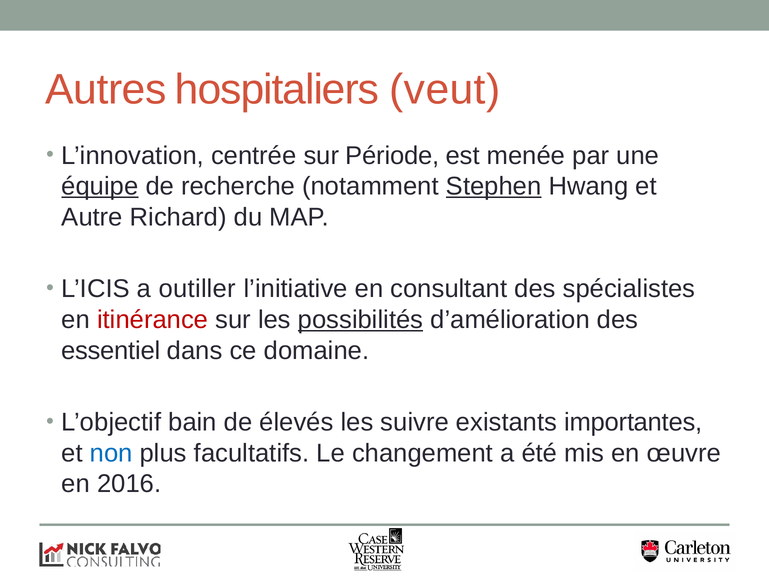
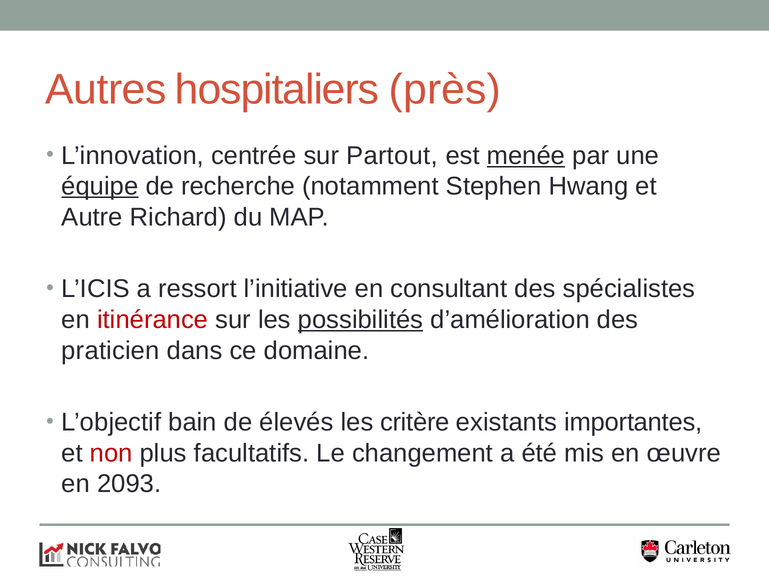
veut: veut -> près (445, 90)
Période: Période -> Partout (392, 156)
menée underline: none -> present (526, 156)
Stephen underline: present -> none (494, 186)
outiller: outiller -> ressort (197, 289)
essentiel: essentiel -> praticien (111, 350)
suivre: suivre -> critère (415, 422)
non colour: blue -> red (111, 453)
2016: 2016 -> 2093 (129, 484)
